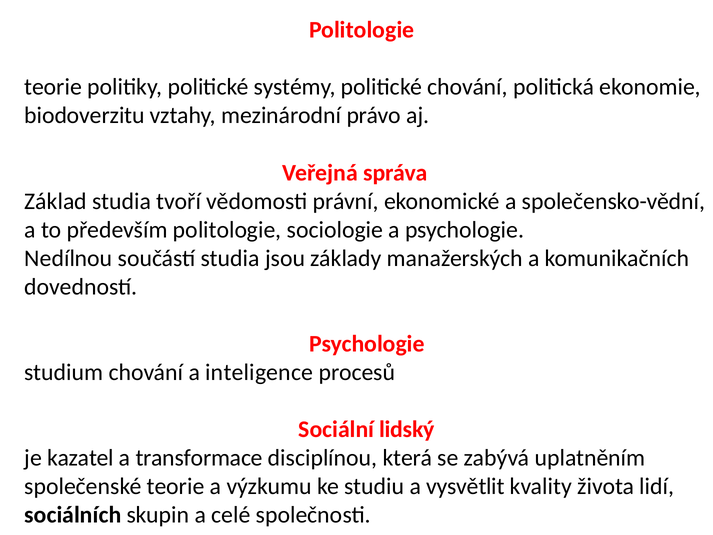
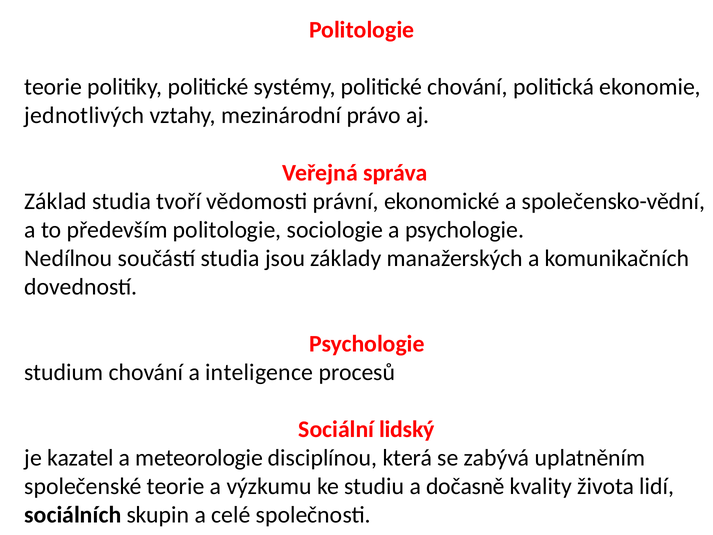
biodoverzitu: biodoverzitu -> jednotlivých (84, 116)
transformace: transformace -> meteorologie (199, 458)
vysvětlit: vysvětlit -> dočasně (466, 486)
